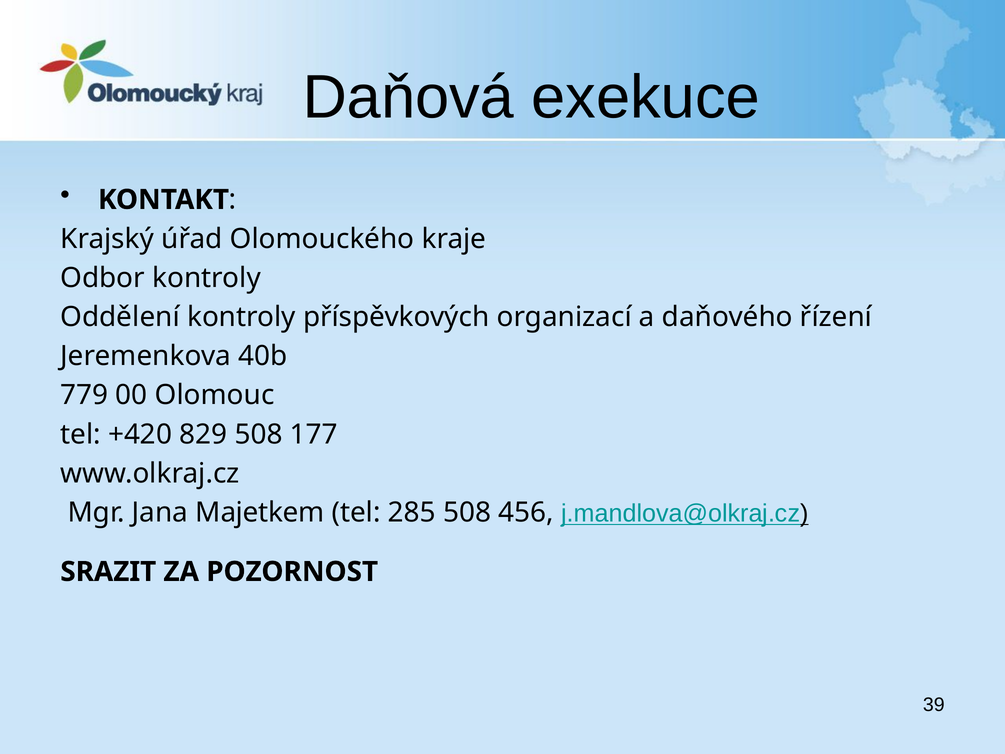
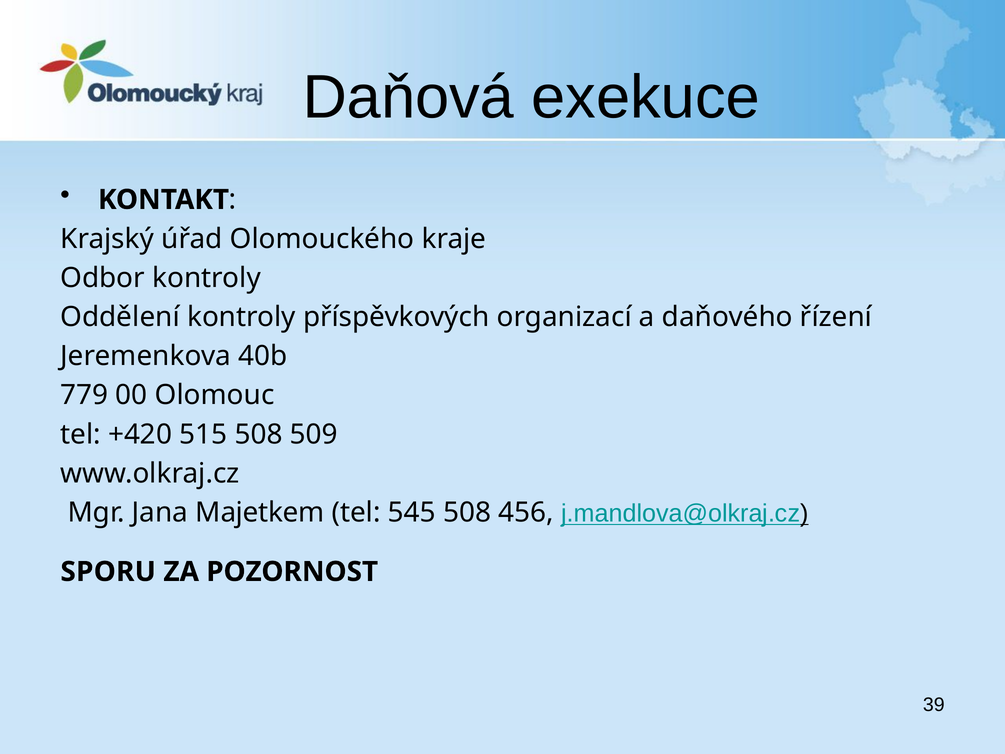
829: 829 -> 515 (203, 434)
177: 177 -> 509 (314, 434)
285: 285 -> 545 (412, 512)
SRAZIT: SRAZIT -> SPORU (108, 572)
